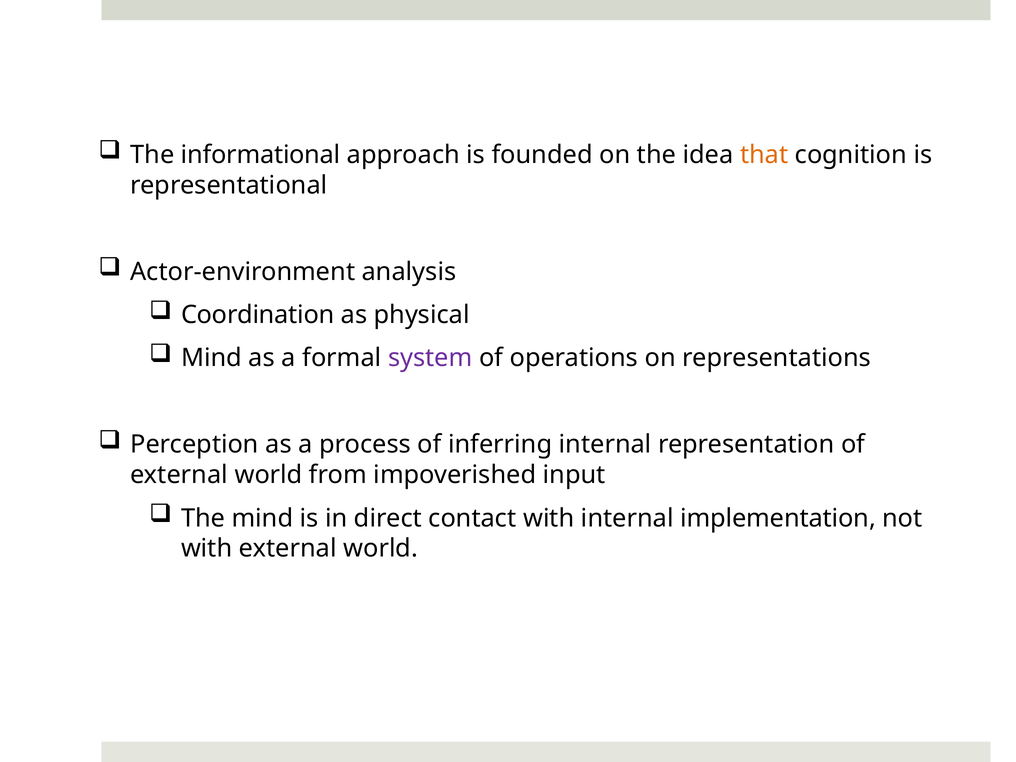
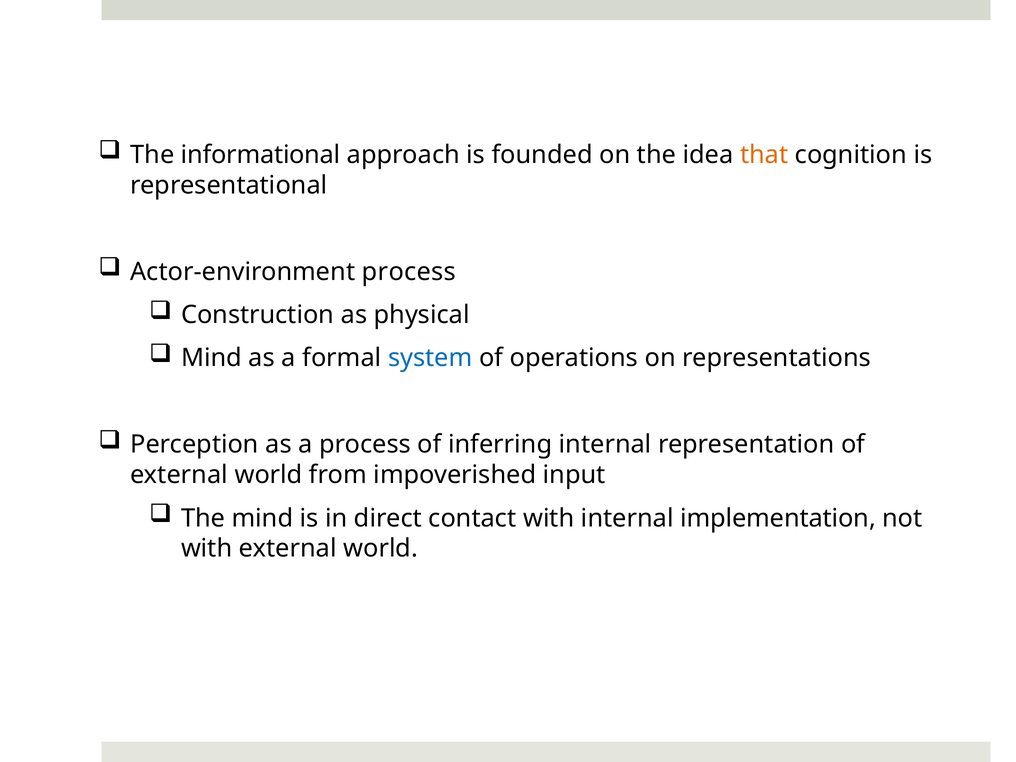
Actor-environment analysis: analysis -> process (409, 272)
Coordination: Coordination -> Construction (258, 315)
system colour: purple -> blue (430, 358)
